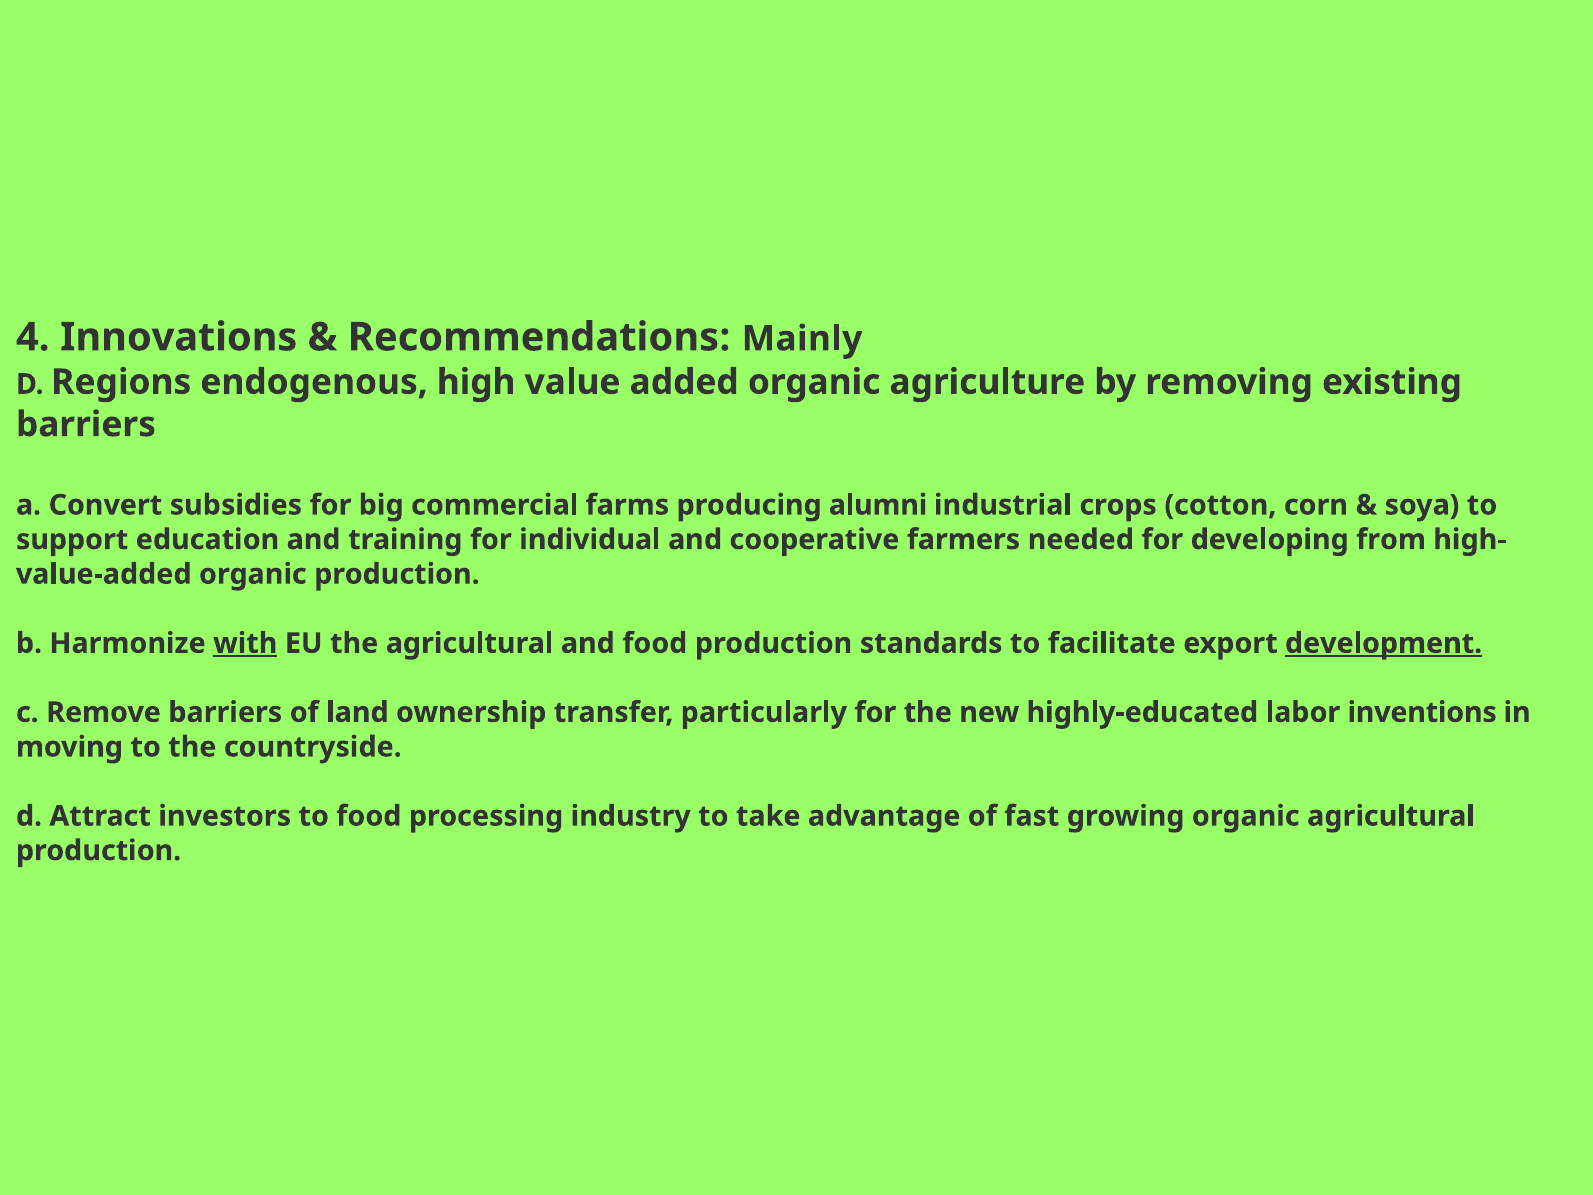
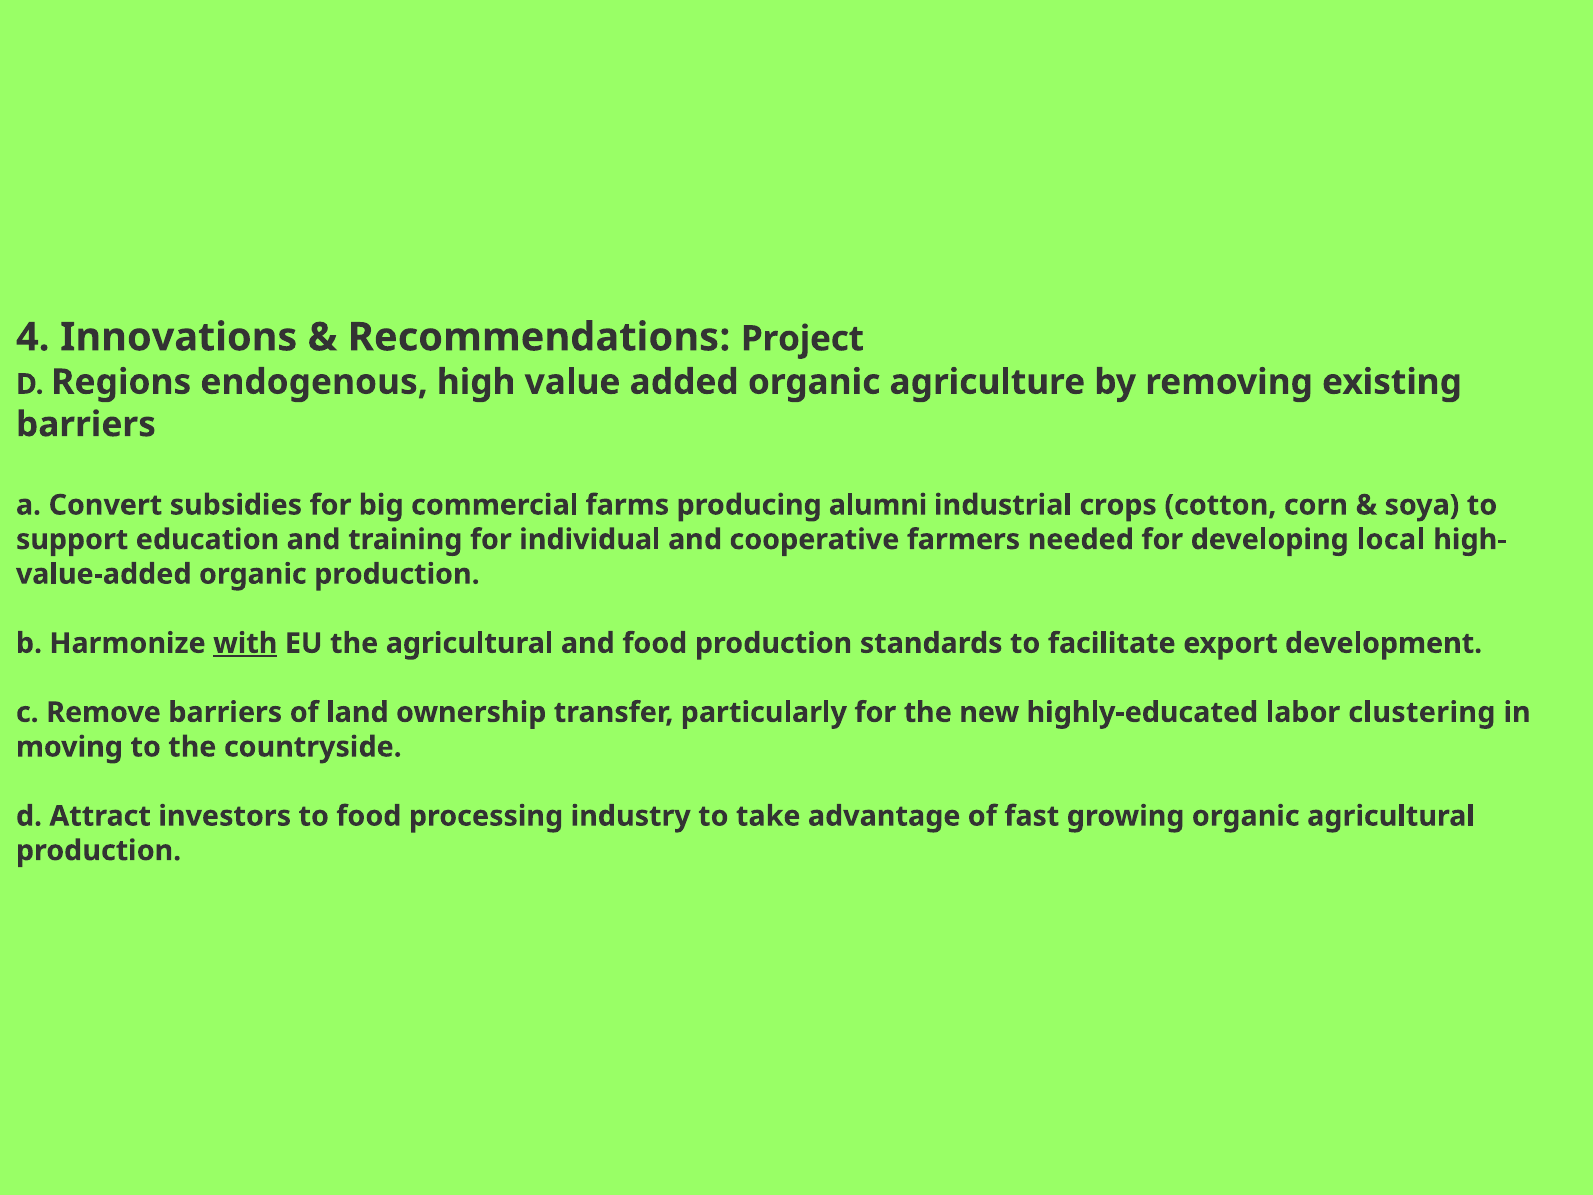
Mainly: Mainly -> Project (802, 339)
from: from -> local (1391, 540)
development underline: present -> none (1384, 643)
inventions: inventions -> clustering (1422, 712)
